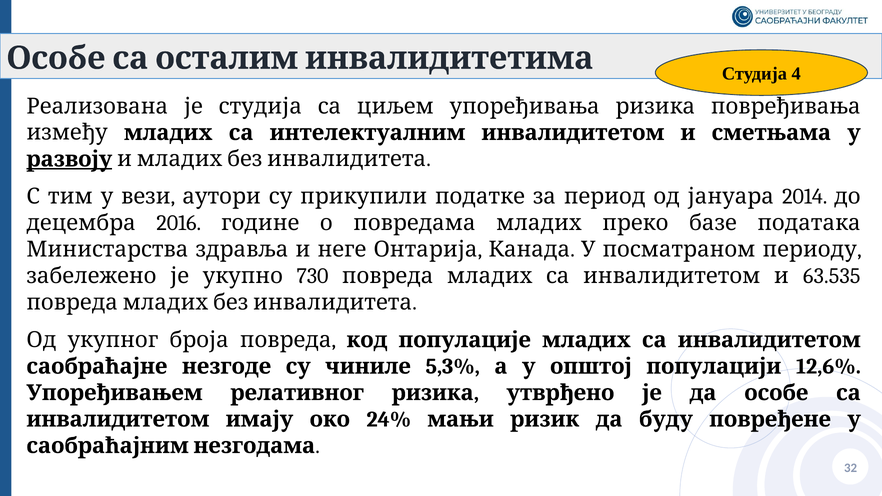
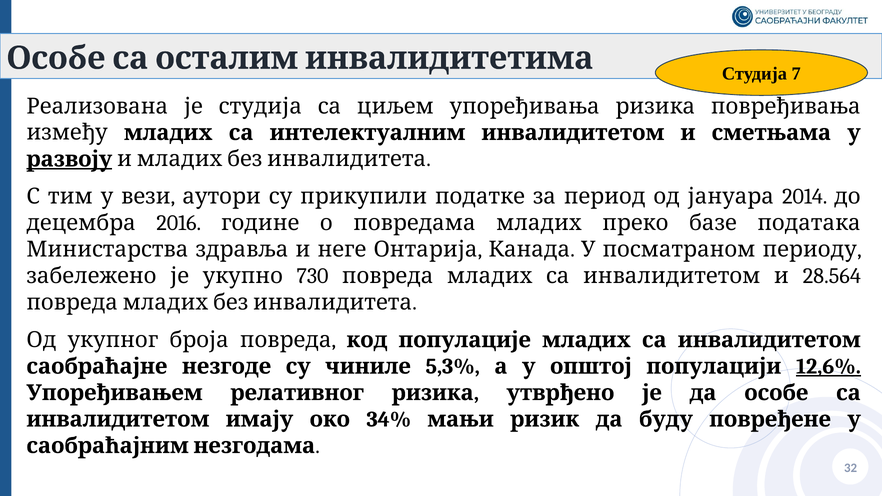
4: 4 -> 7 (796, 74)
63.535: 63.535 -> 28.564 (832, 276)
12,6% underline: none -> present (828, 366)
24%: 24% -> 34% (389, 419)
